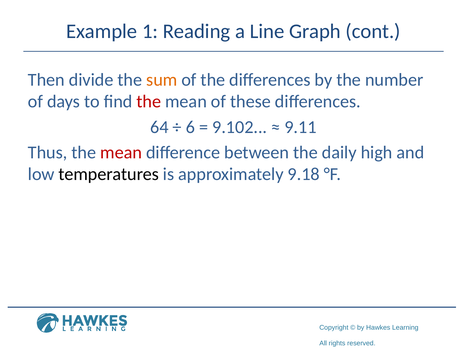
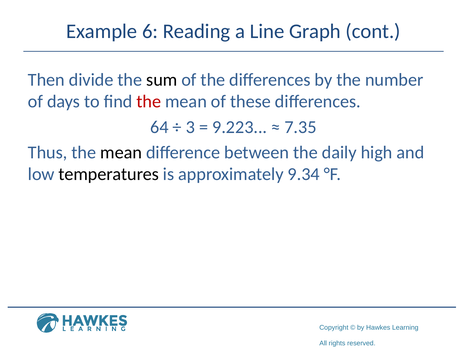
1: 1 -> 6 (150, 31)
sum colour: orange -> black (162, 80)
6: 6 -> 3 (190, 127)
9.102: 9.102 -> 9.223 (240, 127)
9.11: 9.11 -> 7.35 (301, 127)
mean colour: red -> black (121, 153)
9.18: 9.18 -> 9.34 (304, 174)
